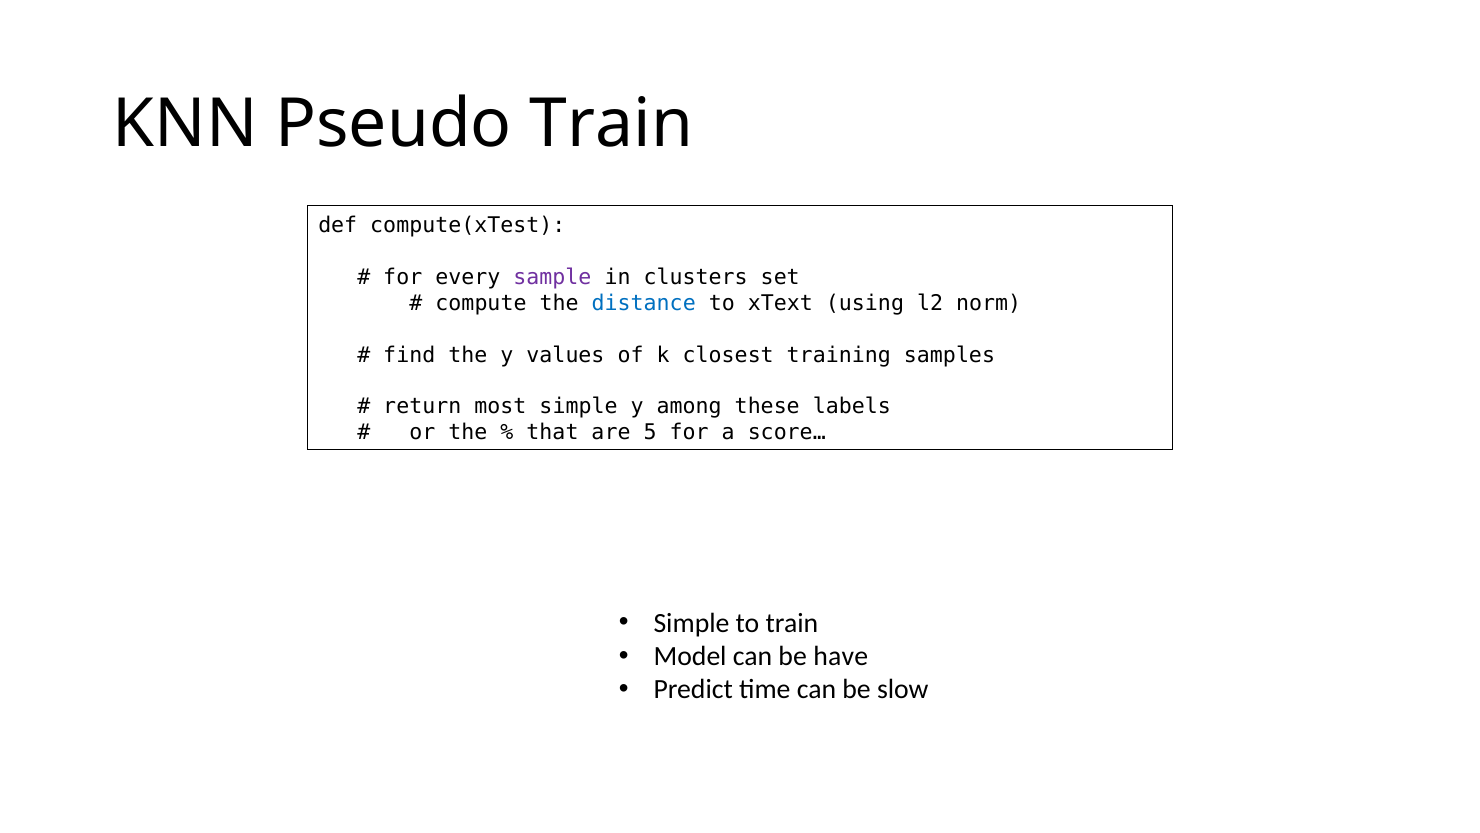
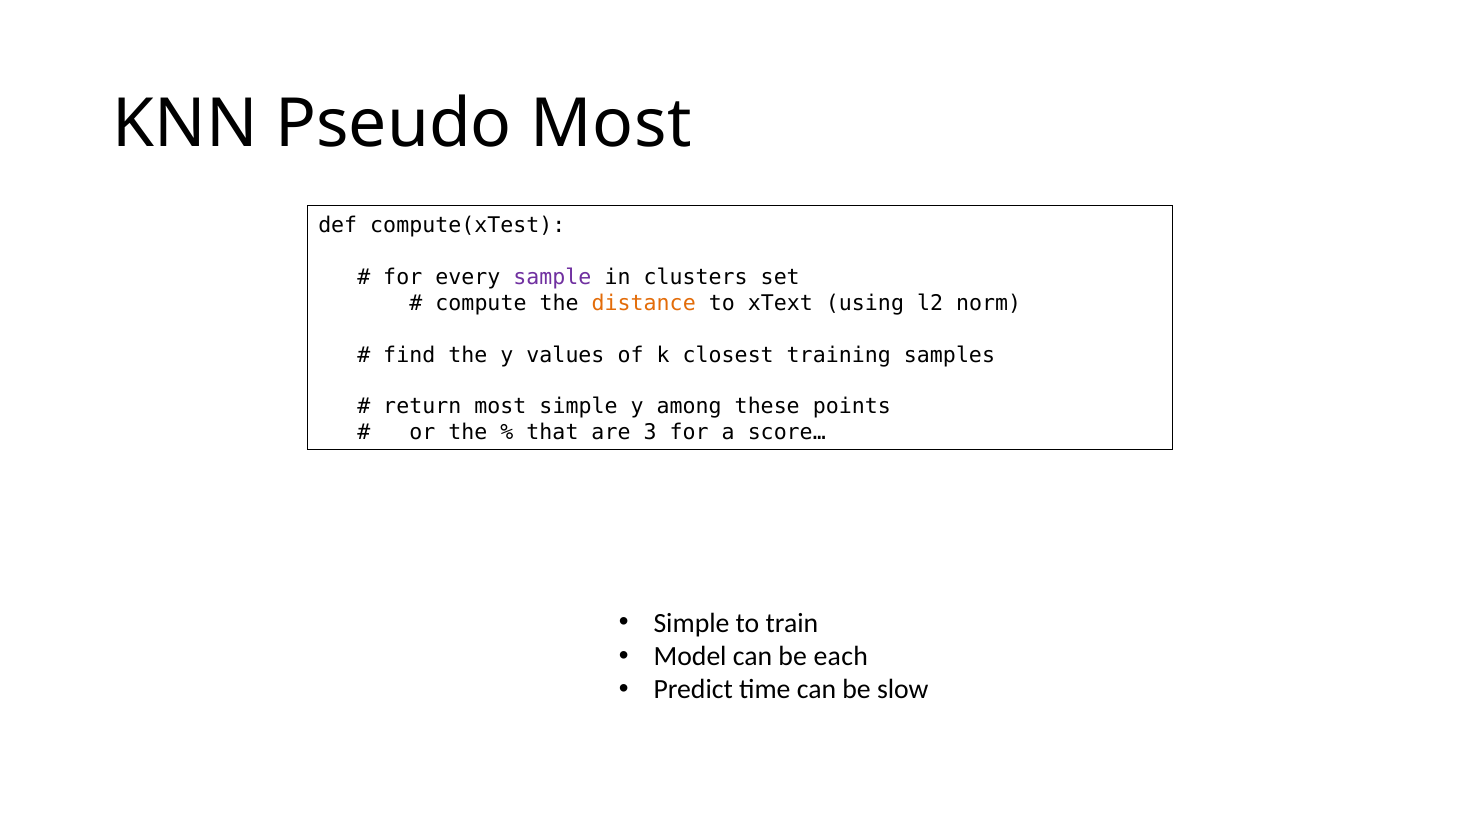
Pseudo Train: Train -> Most (611, 124)
distance colour: blue -> orange (644, 303)
labels: labels -> points (852, 407)
5: 5 -> 3 (650, 432)
have: have -> each (841, 656)
